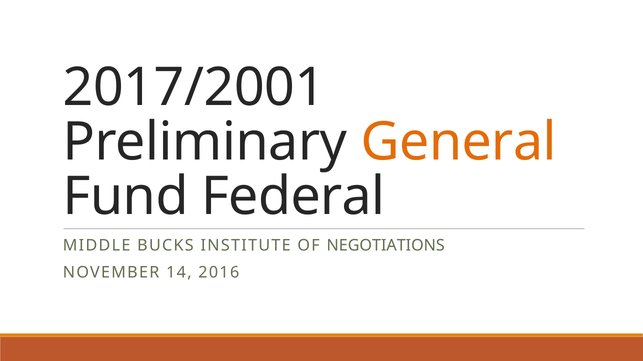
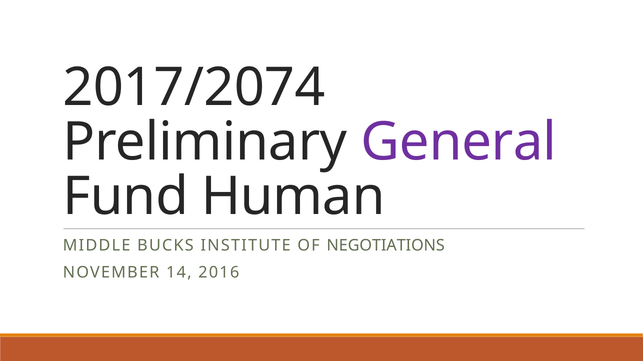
2017/2001: 2017/2001 -> 2017/2074 (194, 88)
General colour: orange -> purple (459, 142)
Federal: Federal -> Human (293, 197)
